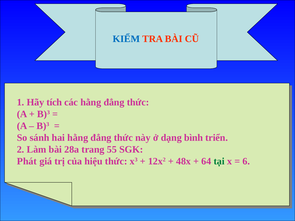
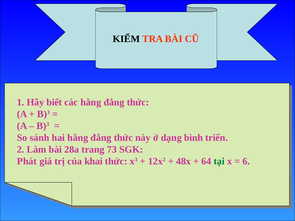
KIỂM colour: blue -> black (126, 39)
tích: tích -> biết (54, 102)
55: 55 -> 73 (112, 150)
hiệu: hiệu -> khai (94, 161)
